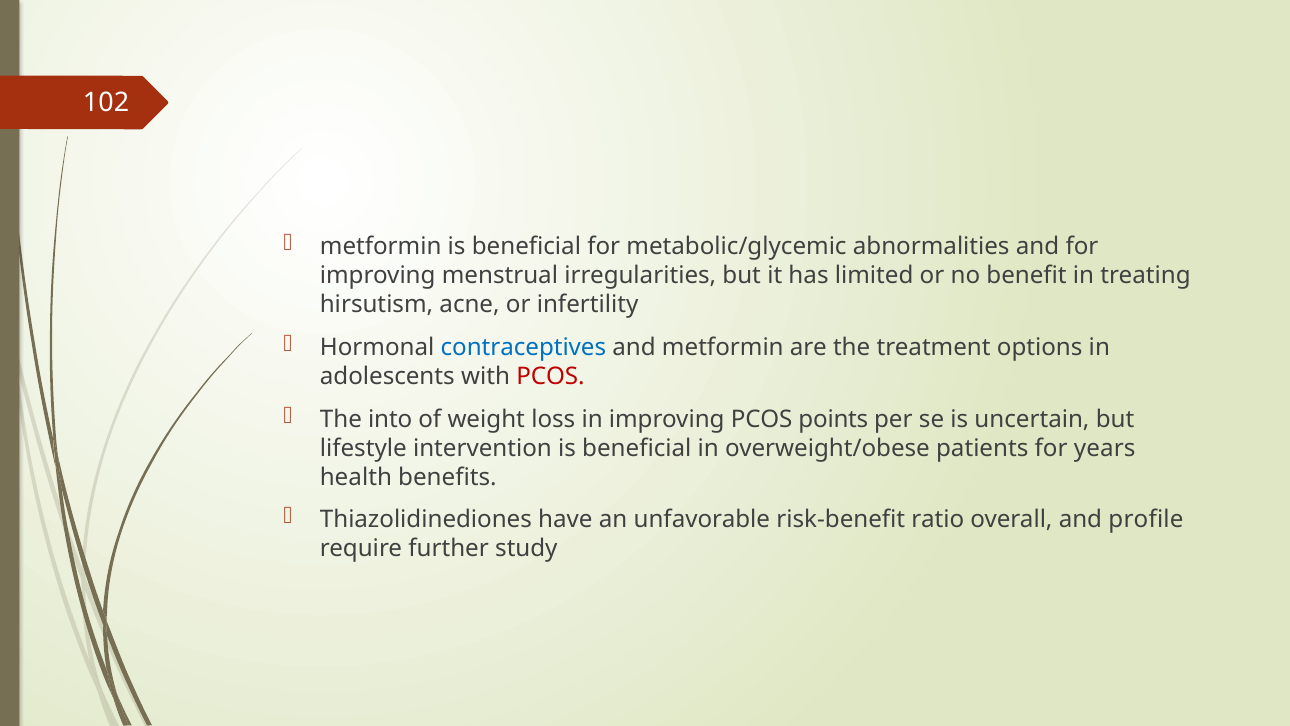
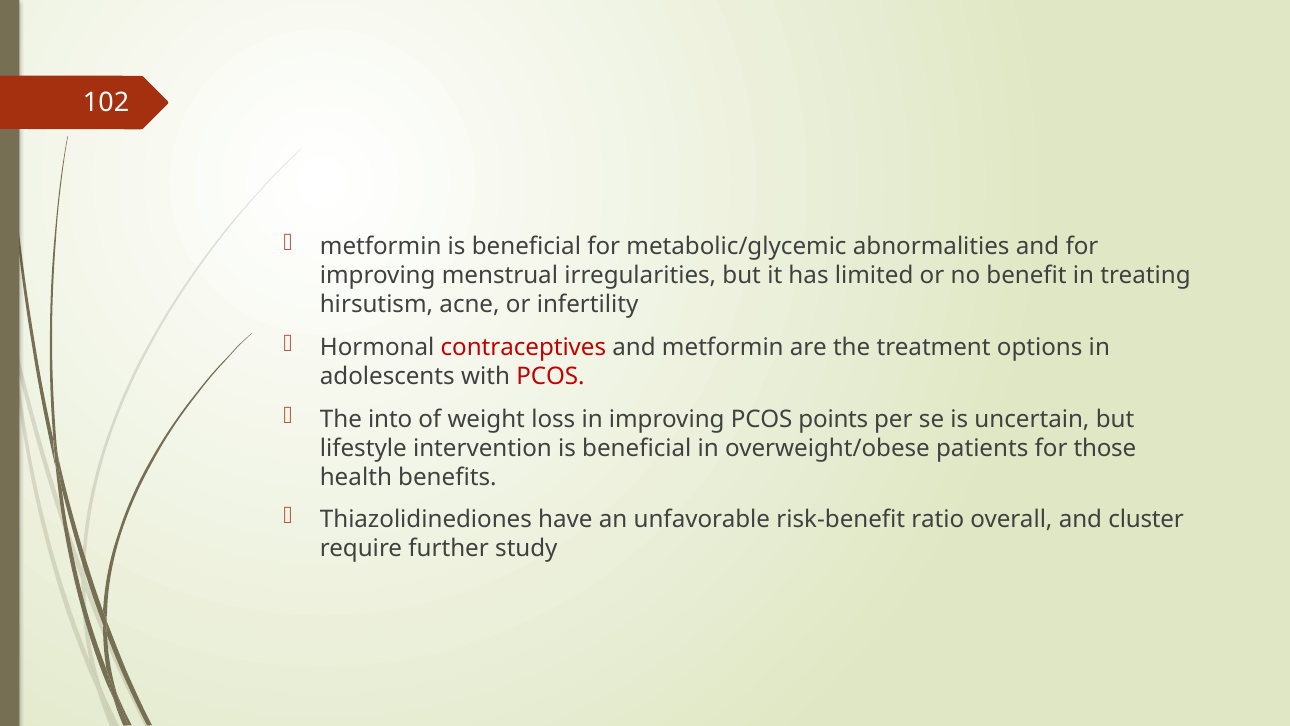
contraceptives colour: blue -> red (523, 347)
years: years -> those (1105, 448)
profile: profile -> cluster (1146, 519)
